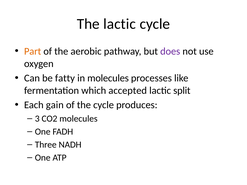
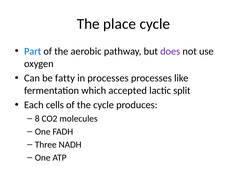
The lactic: lactic -> place (120, 24)
Part colour: orange -> blue (33, 51)
in molecules: molecules -> processes (108, 78)
gain: gain -> cells (55, 105)
3: 3 -> 8 (37, 119)
